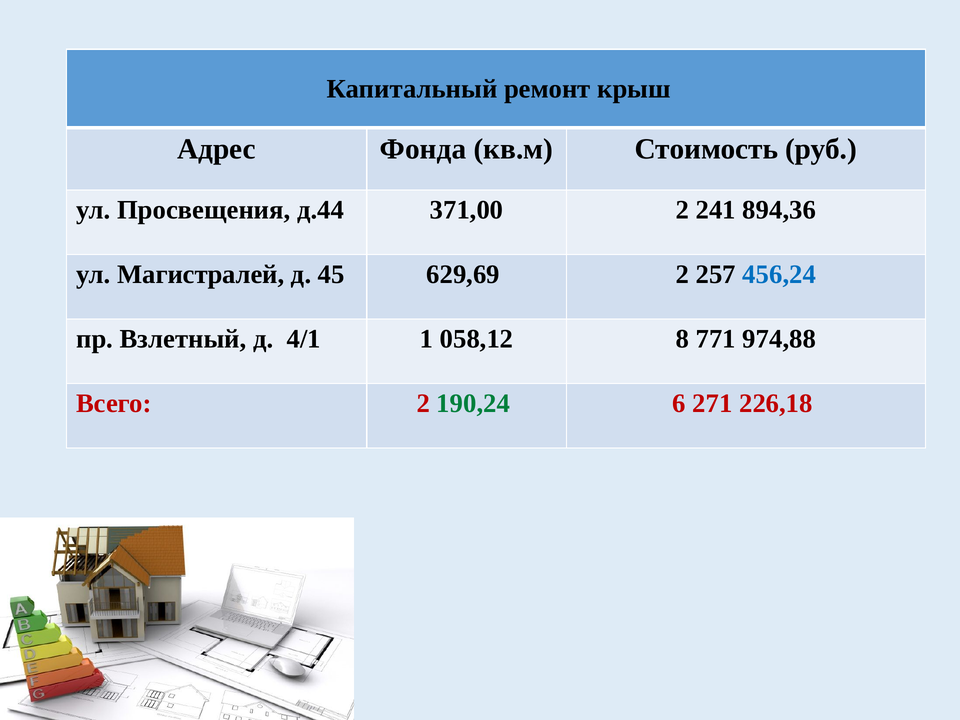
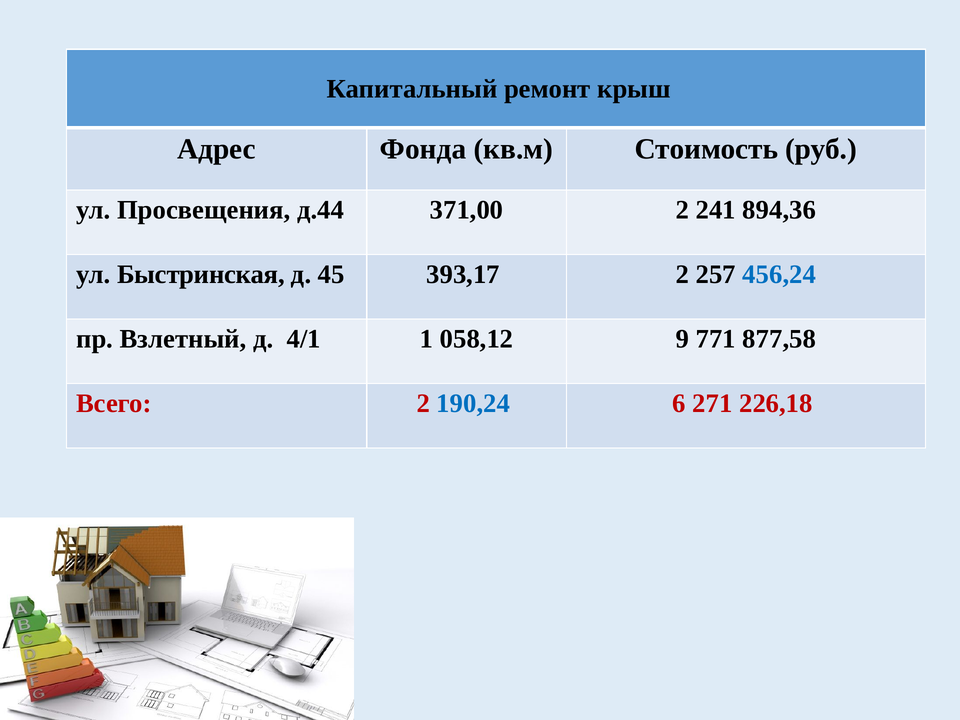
Магистралей: Магистралей -> Быстринская (201, 274)
629,69: 629,69 -> 393,17 (463, 274)
8: 8 -> 9 (682, 339)
974,88: 974,88 -> 877,58 (779, 339)
190,24 colour: green -> blue (473, 403)
